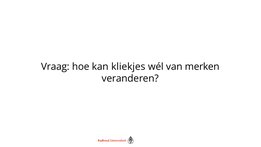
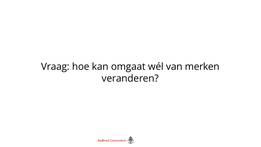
kliekjes: kliekjes -> omgaat (128, 67)
